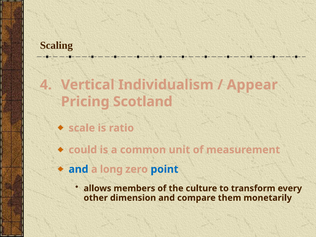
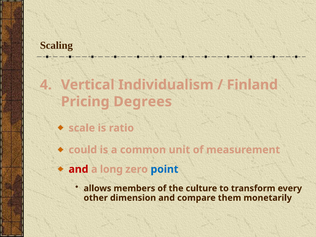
Appear: Appear -> Finland (252, 85)
Scotland: Scotland -> Degrees (143, 102)
and colour: blue -> red (78, 169)
